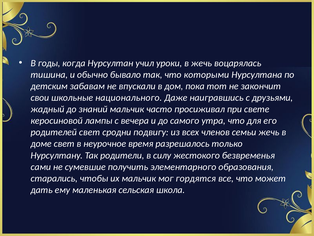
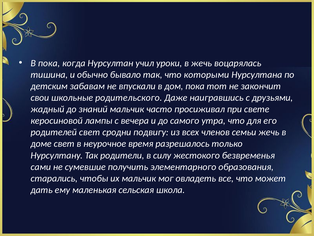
В годы: годы -> пока (49, 63)
национального: национального -> родительского (129, 97)
гордятся: гордятся -> овладеть (196, 178)
